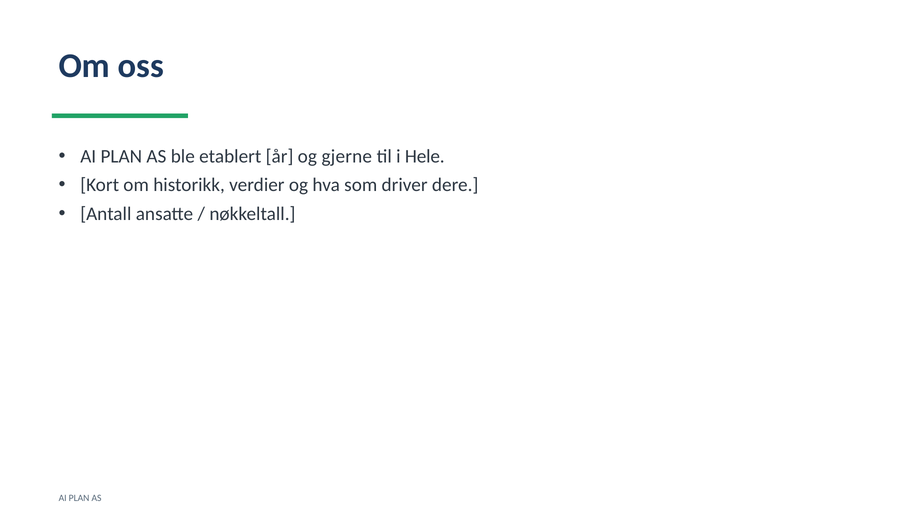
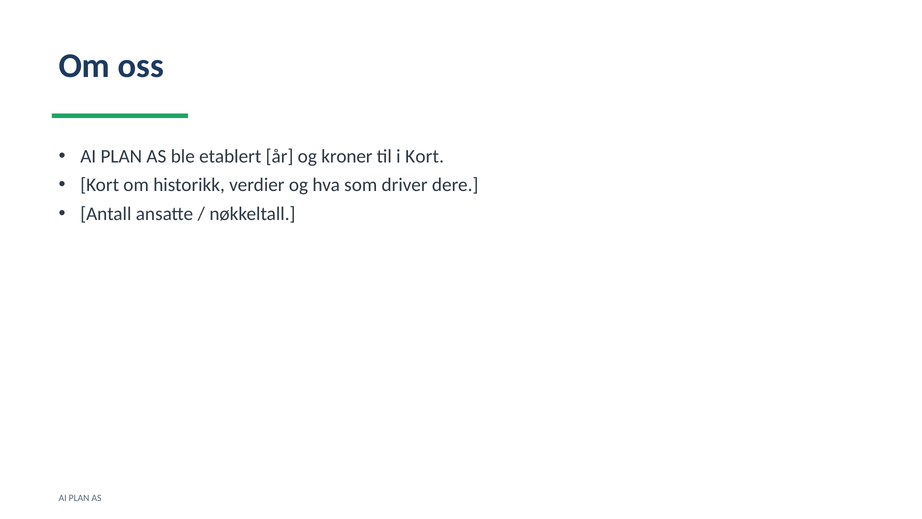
gjerne: gjerne -> kroner (347, 156)
i Hele: Hele -> Kort (425, 156)
